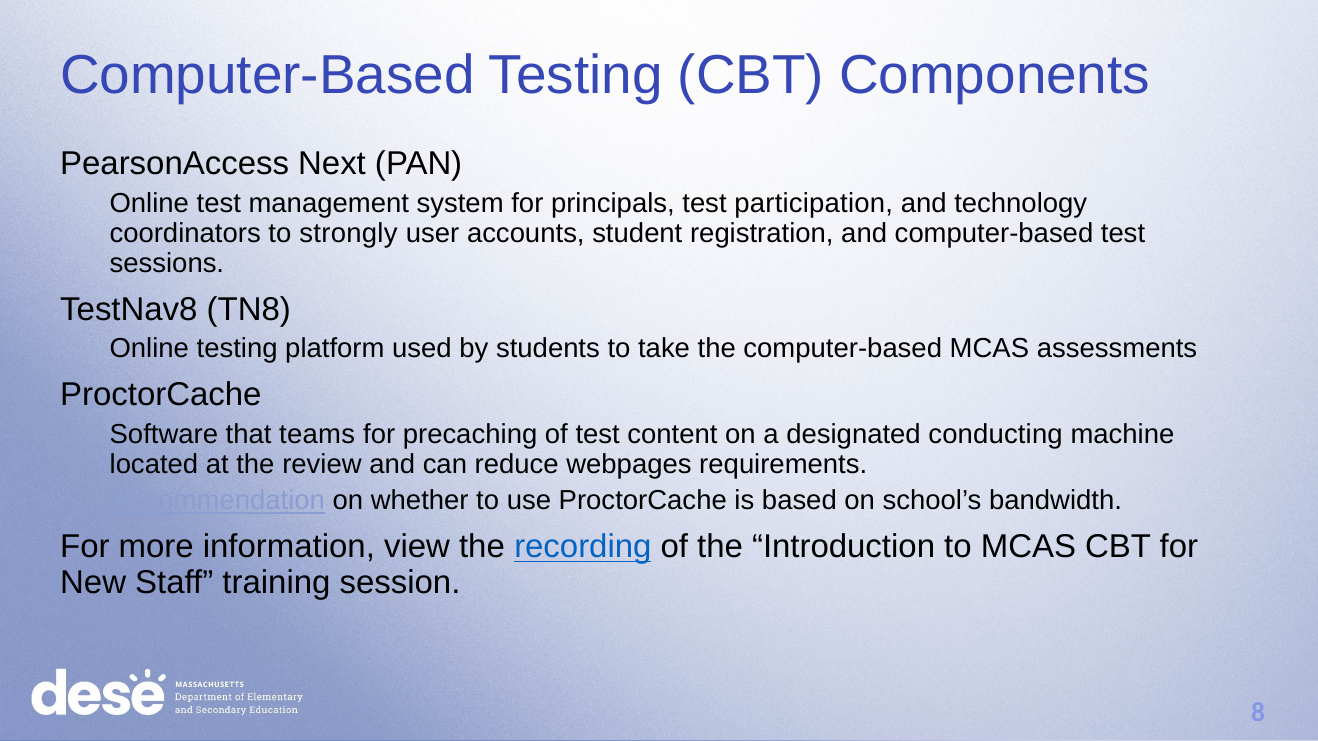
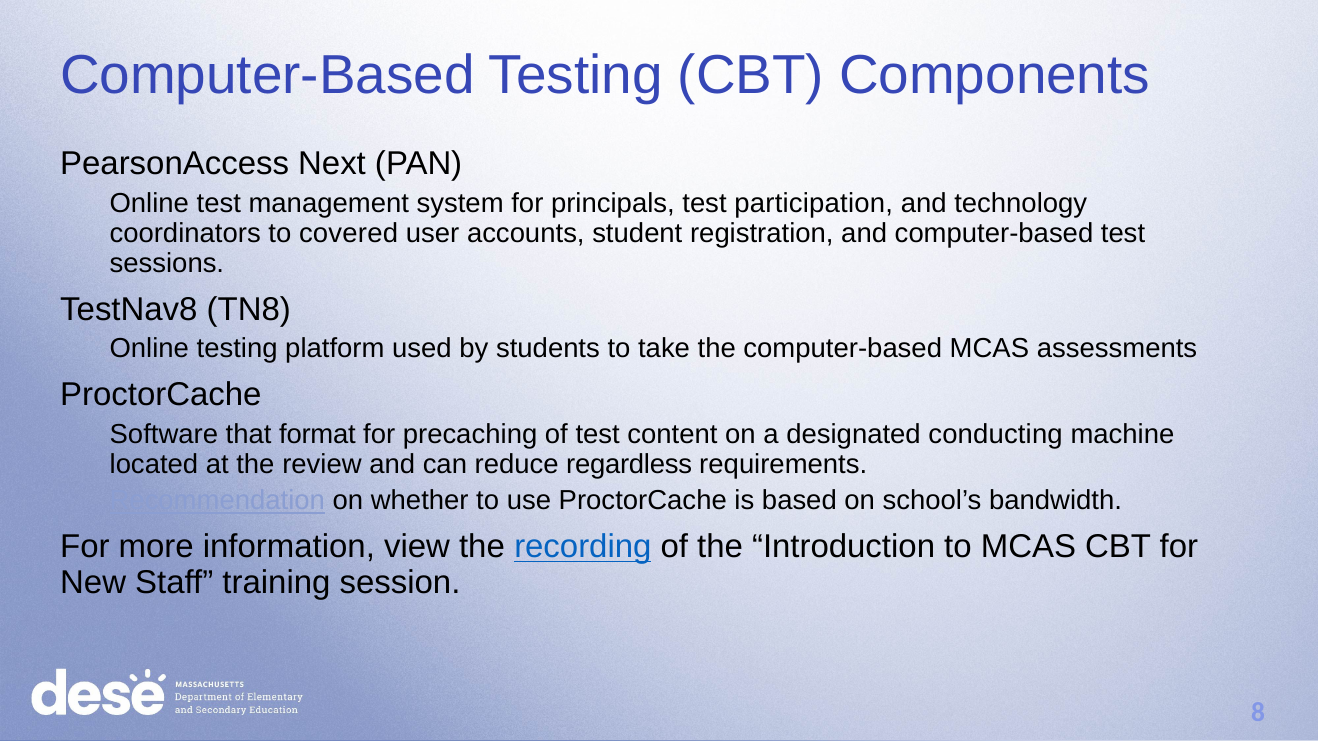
strongly: strongly -> covered (349, 233)
teams: teams -> format (317, 435)
webpages: webpages -> regardless (629, 464)
